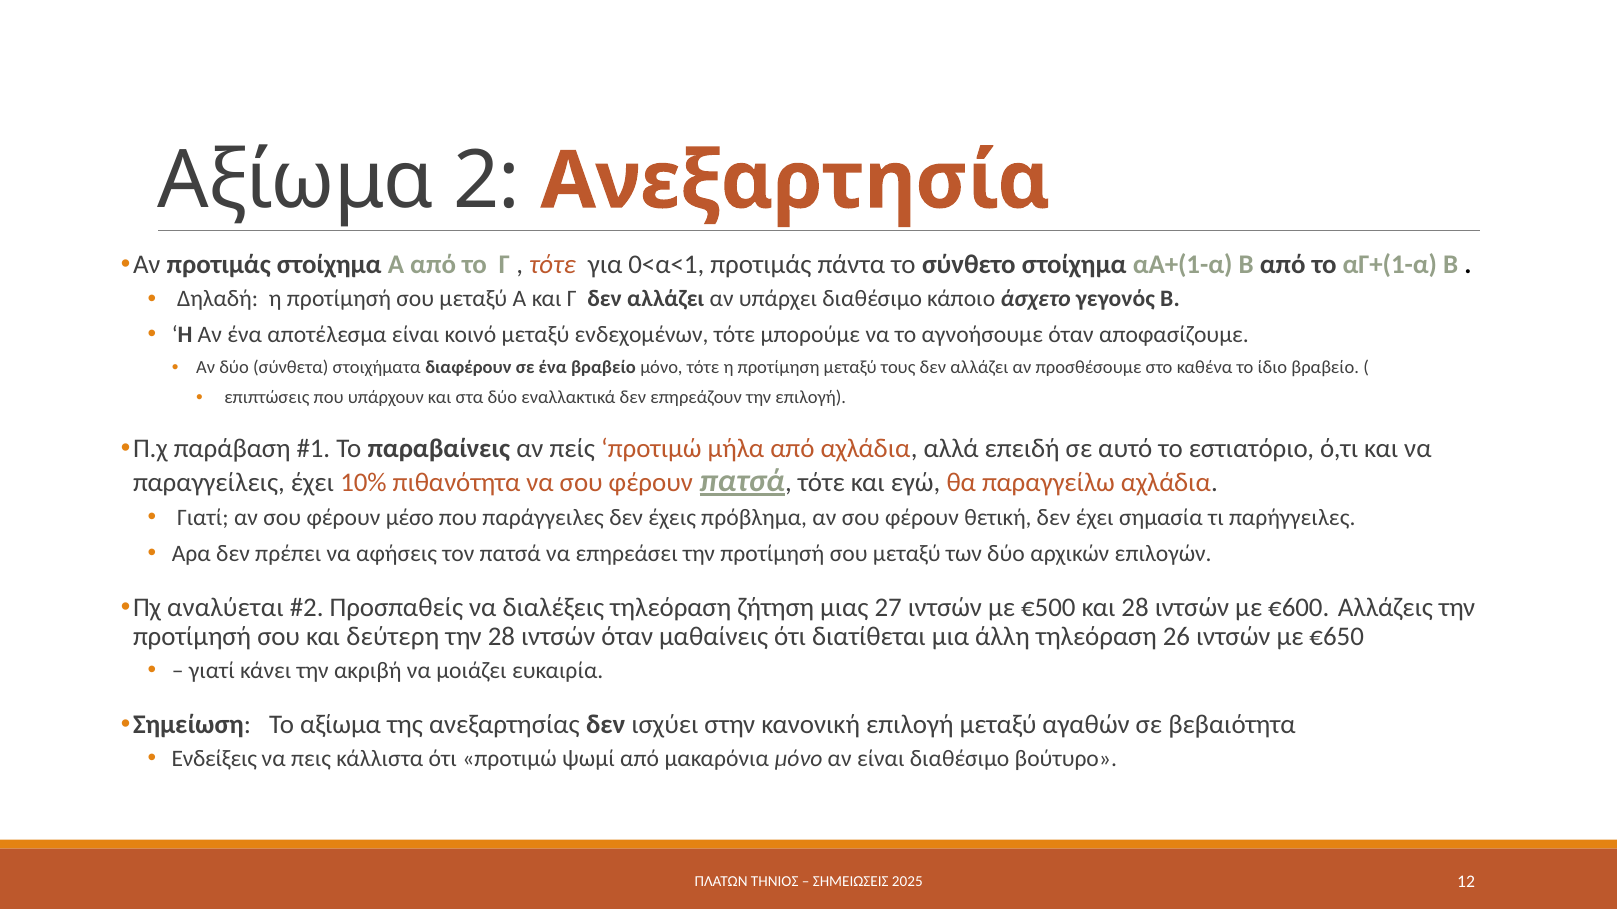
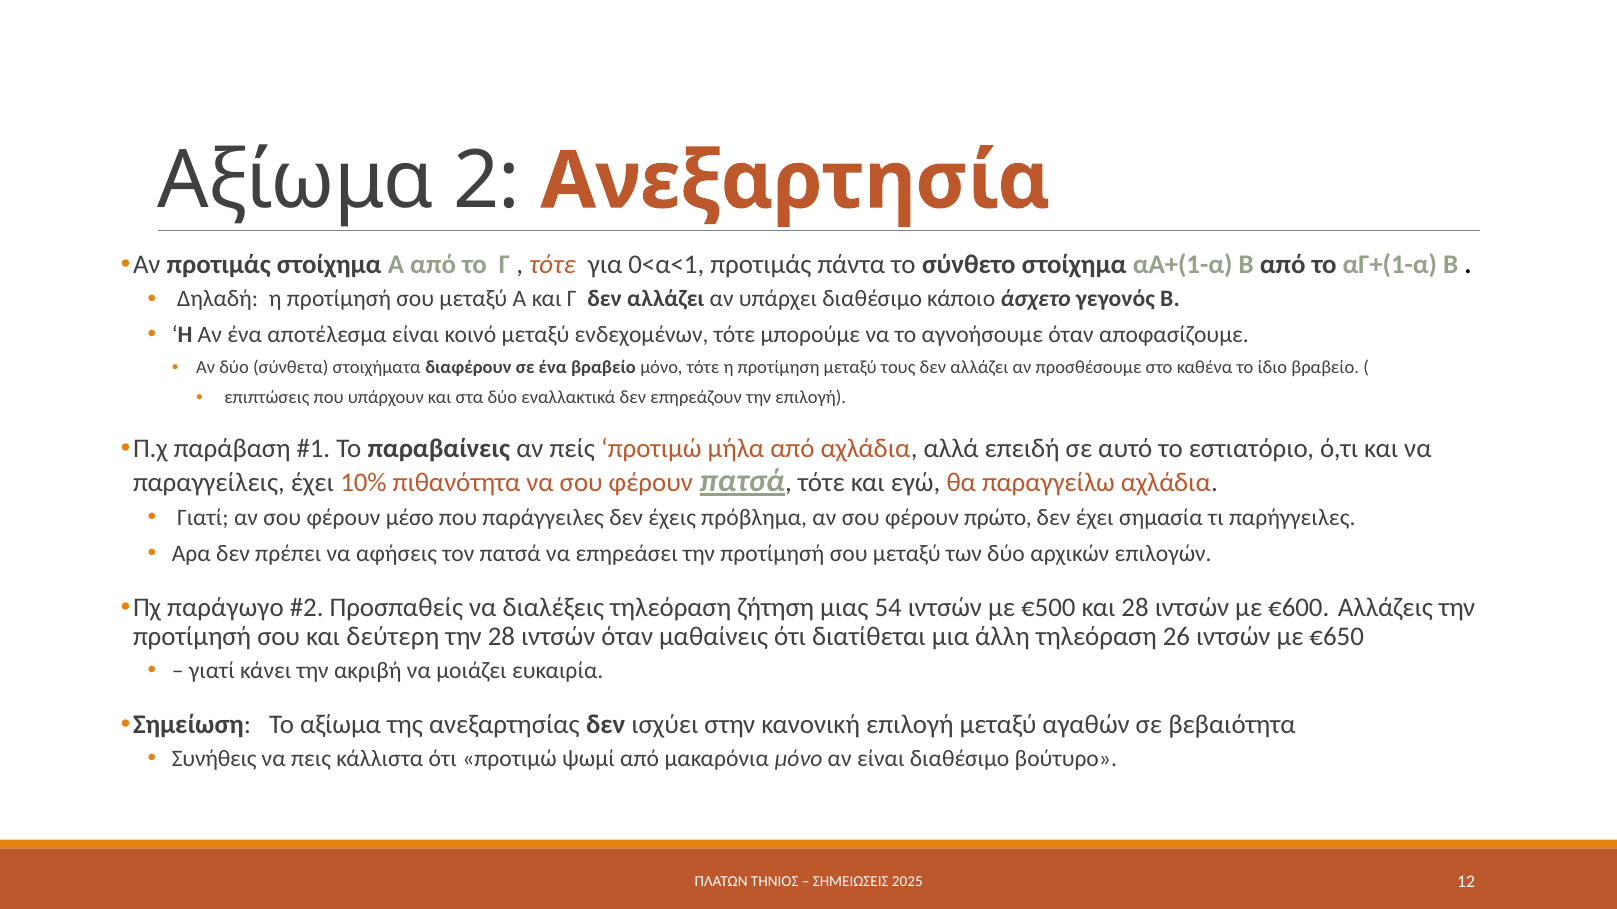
θετική: θετική -> πρώτο (998, 518)
αναλύεται: αναλύεται -> παράγωγο (225, 608)
27: 27 -> 54 (888, 608)
Ενδείξεις: Ενδείξεις -> Συνήθεις (214, 759)
